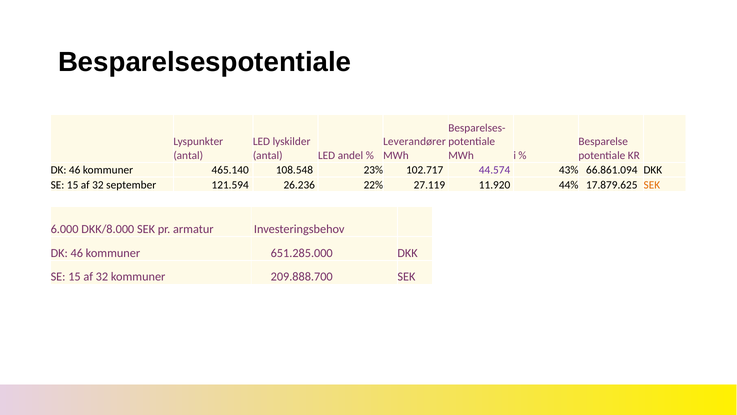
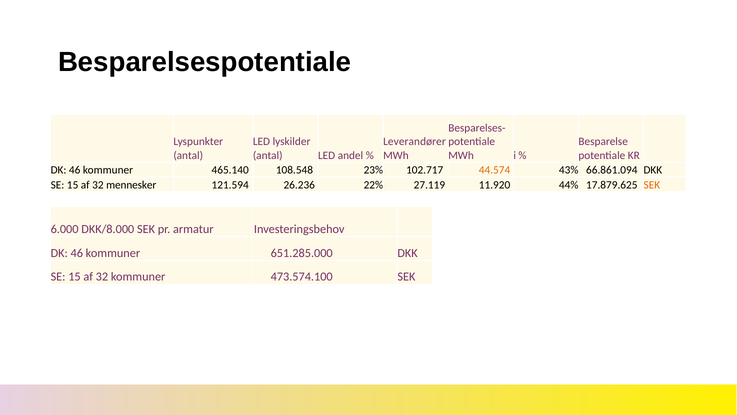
44.574 colour: purple -> orange (495, 170)
september: september -> mennesker (131, 185)
209.888.700: 209.888.700 -> 473.574.100 (302, 277)
